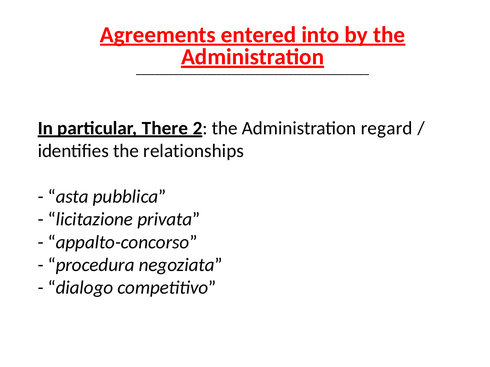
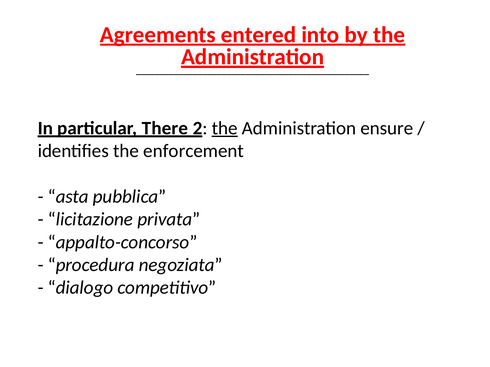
the underline: none -> present (225, 128)
regard: regard -> ensure (387, 128)
relationships: relationships -> enforcement (194, 151)
